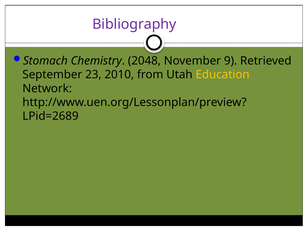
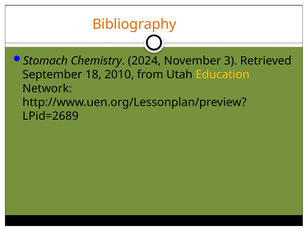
Bibliography colour: purple -> orange (134, 24)
2048: 2048 -> 2024 (144, 61)
9: 9 -> 3 (231, 61)
23: 23 -> 18 (93, 75)
